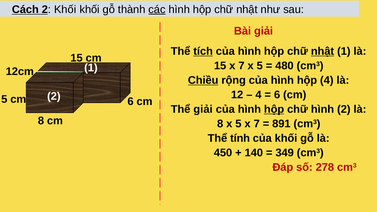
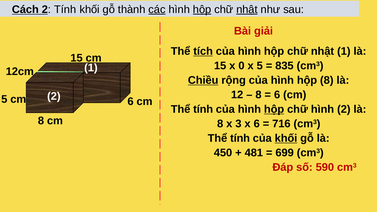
2 Khối: Khối -> Tính (65, 9)
hộp underline: none -> present (202, 9)
nhật underline: none -> present (247, 9)
nhật underline: present -> none (323, 51)
15 x 7: 7 -> 0 (241, 66)
480: 480 -> 835 (284, 66)
hộp 4: 4 -> 8 (327, 80)
4: 4 -> 8 (258, 95)
giải: giải -> tính (203, 109)
8 x 5: 5 -> 3 (238, 124)
7: 7 -> 6 (257, 124)
891: 891 -> 716 (281, 124)
khối underline: none -> present (286, 138)
140: 140 -> 481 (254, 153)
349: 349 -> 699 (285, 153)
278: 278 -> 590 (325, 167)
